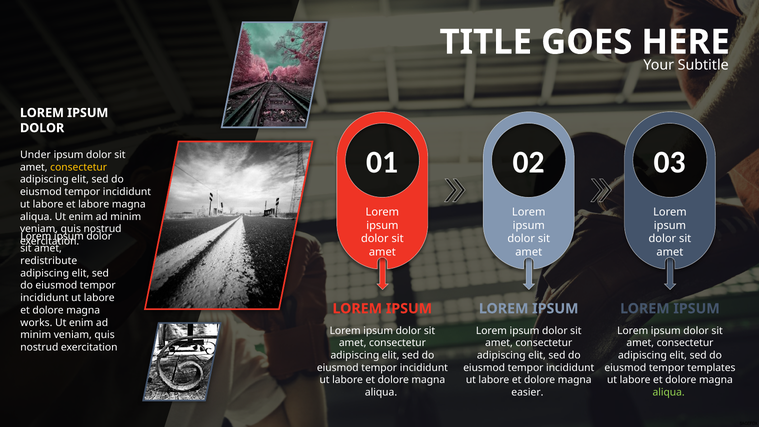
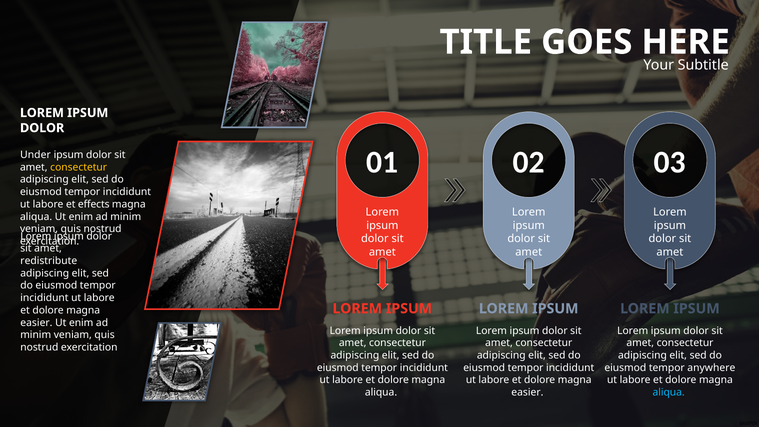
et labore: labore -> effects (94, 204)
works: works -> easier (36, 323)
templates: templates -> anywhere (711, 368)
aliqua colour: light green -> light blue (669, 392)
